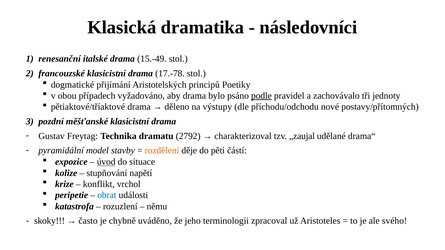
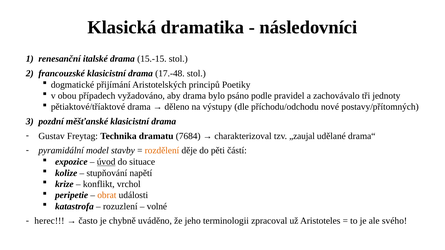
15.-49: 15.-49 -> 15.-15 (152, 59)
17.-78: 17.-78 -> 17.-48 (170, 73)
podle underline: present -> none (261, 96)
2792: 2792 -> 7684 (188, 136)
obrat colour: blue -> orange (107, 195)
němu: němu -> volné (157, 207)
skoky: skoky -> herec (49, 221)
